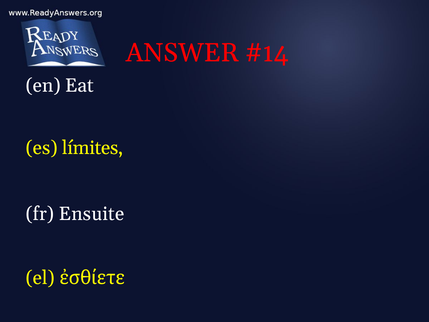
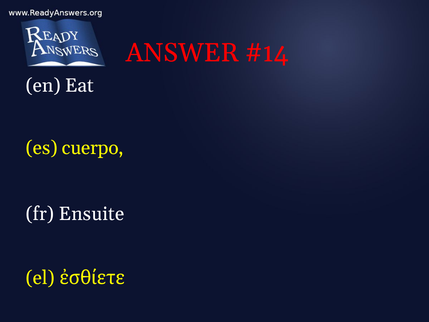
límites: límites -> cuerpo (93, 148)
